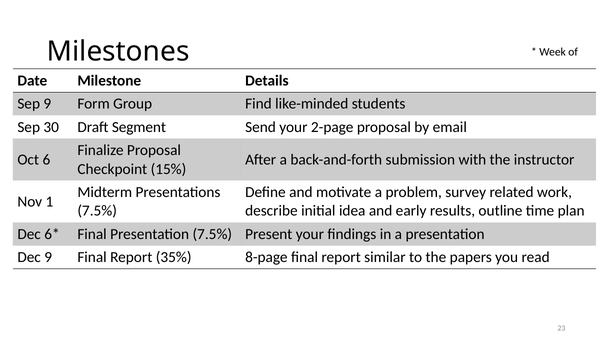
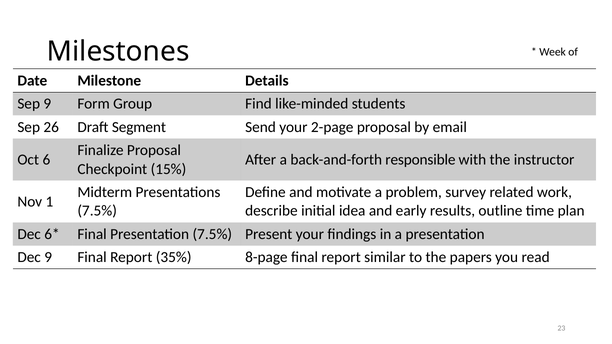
30: 30 -> 26 (51, 127)
submission: submission -> responsible (420, 160)
